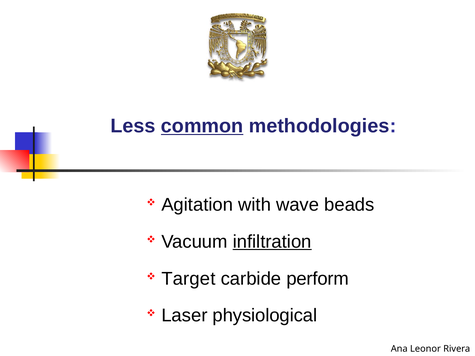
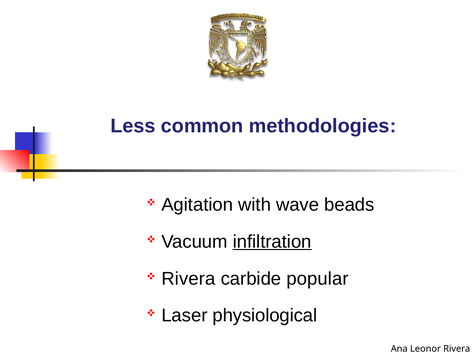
common underline: present -> none (202, 126)
Target: Target -> Rivera (188, 279)
perform: perform -> popular (318, 279)
